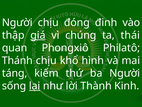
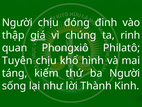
thái: thái -> rinh (130, 35)
Thánh: Thánh -> Tuyên (17, 60)
lại underline: present -> none (35, 86)
